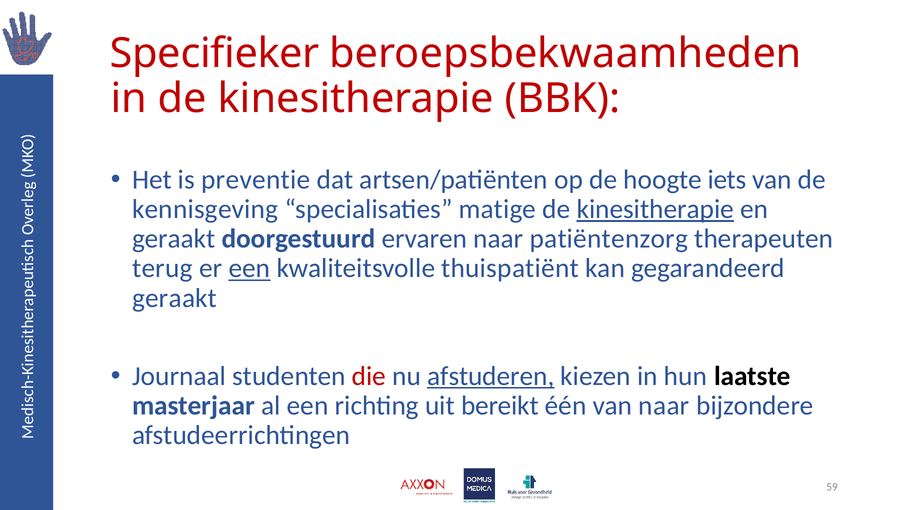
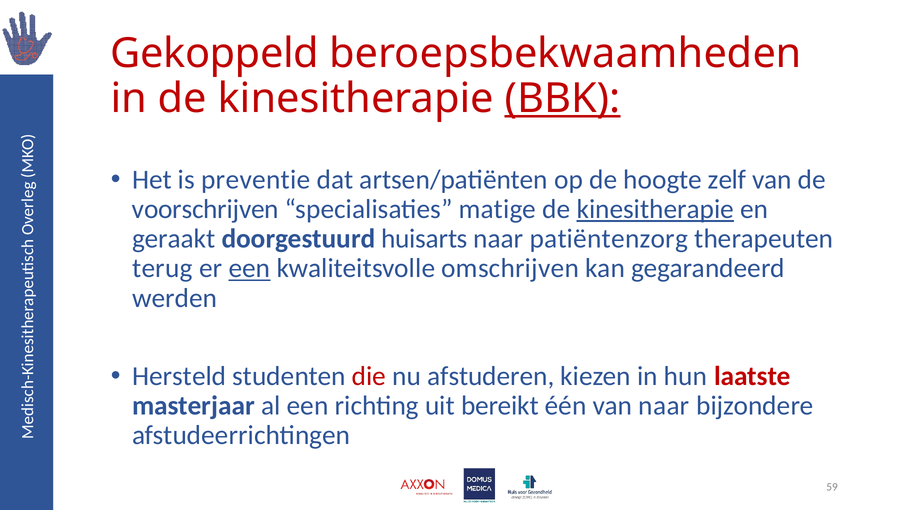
Specifieker: Specifieker -> Gekoppeld (215, 54)
BBK underline: none -> present (563, 99)
iets: iets -> zelf (727, 180)
kennisgeving: kennisgeving -> voorschrijven (205, 209)
ervaren: ervaren -> huisarts (424, 239)
thuispatiënt: thuispatiënt -> omschrijven (510, 269)
geraakt: geraakt -> werden (175, 298)
Journaal: Journaal -> Hersteld (179, 376)
afstuderen underline: present -> none (491, 376)
laatste colour: black -> red (752, 376)
